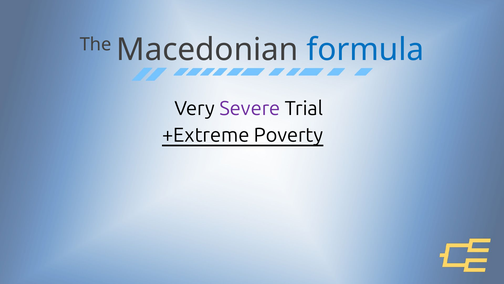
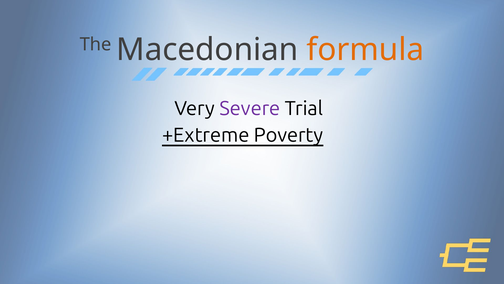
formula colour: blue -> orange (365, 50)
